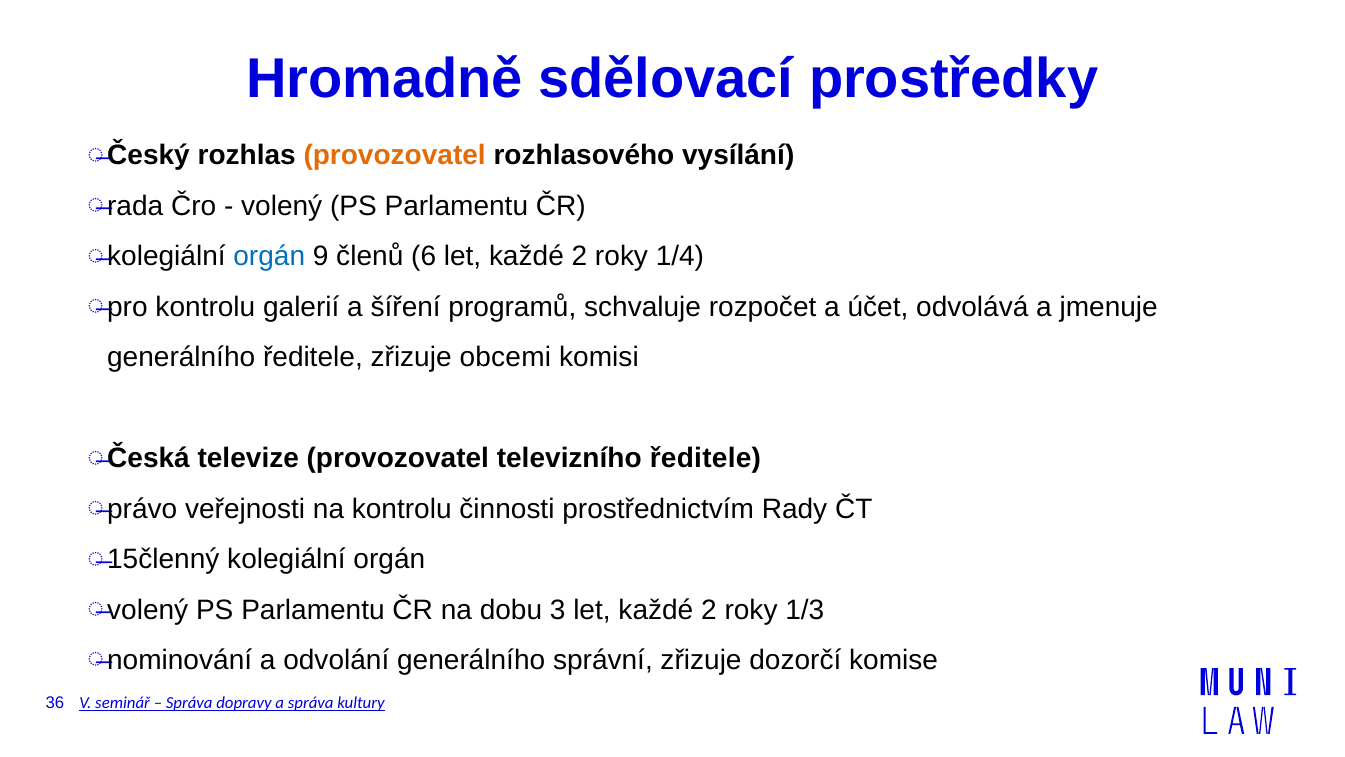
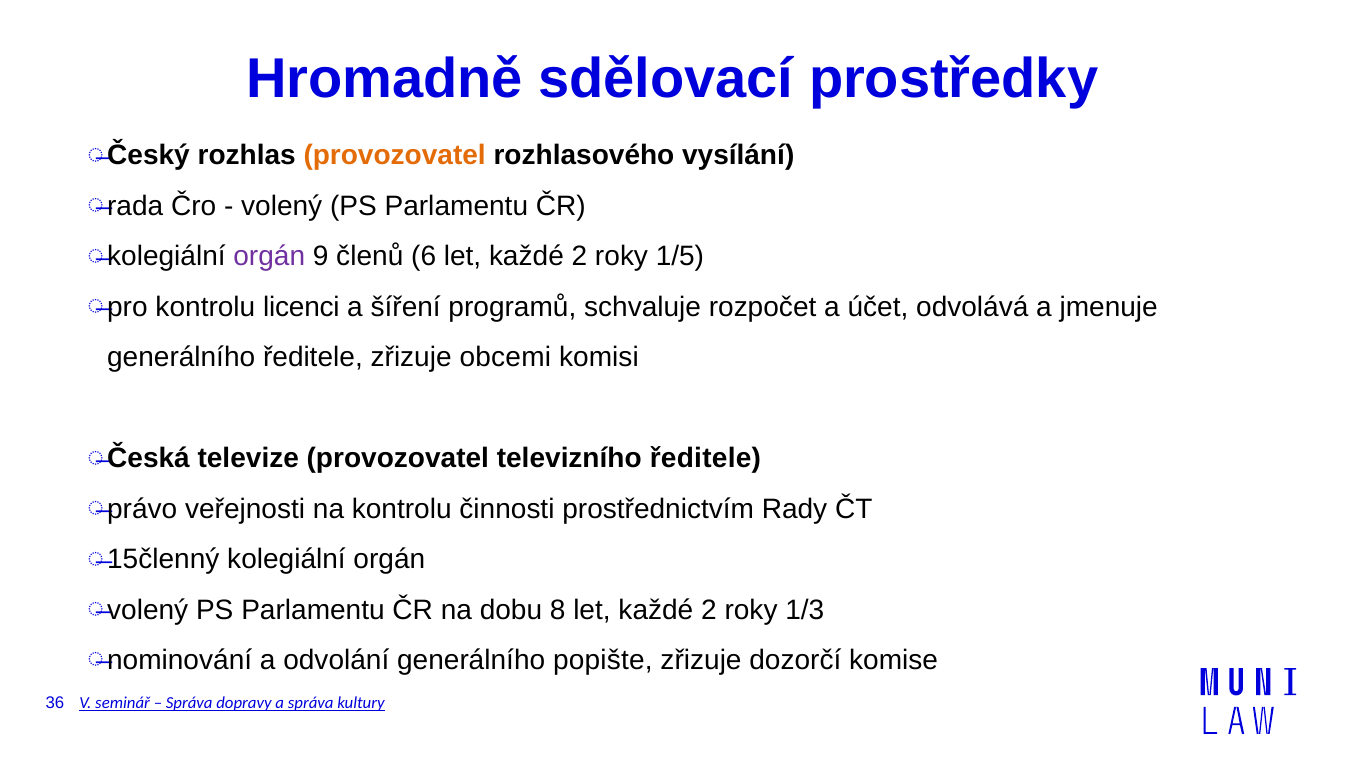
orgán colour: blue -> purple (269, 256)
1/4: 1/4 -> 1/5 (680, 256)
galerií: galerií -> licenci (301, 307)
3: 3 -> 8 (558, 609)
správní: správní -> popište (603, 660)
